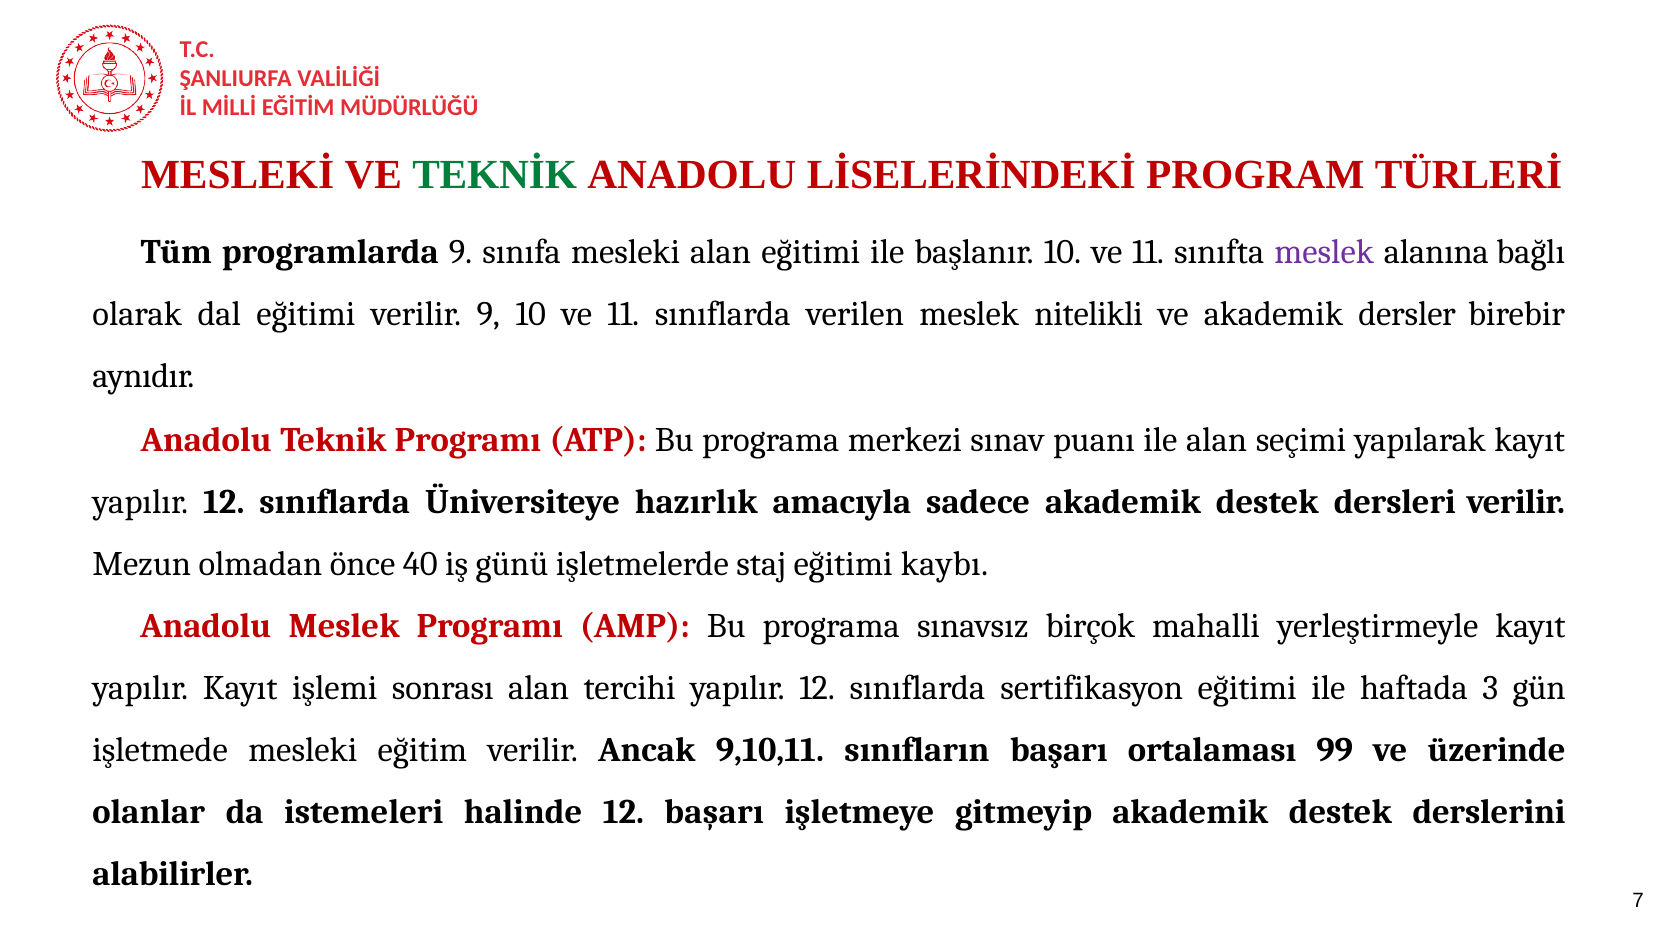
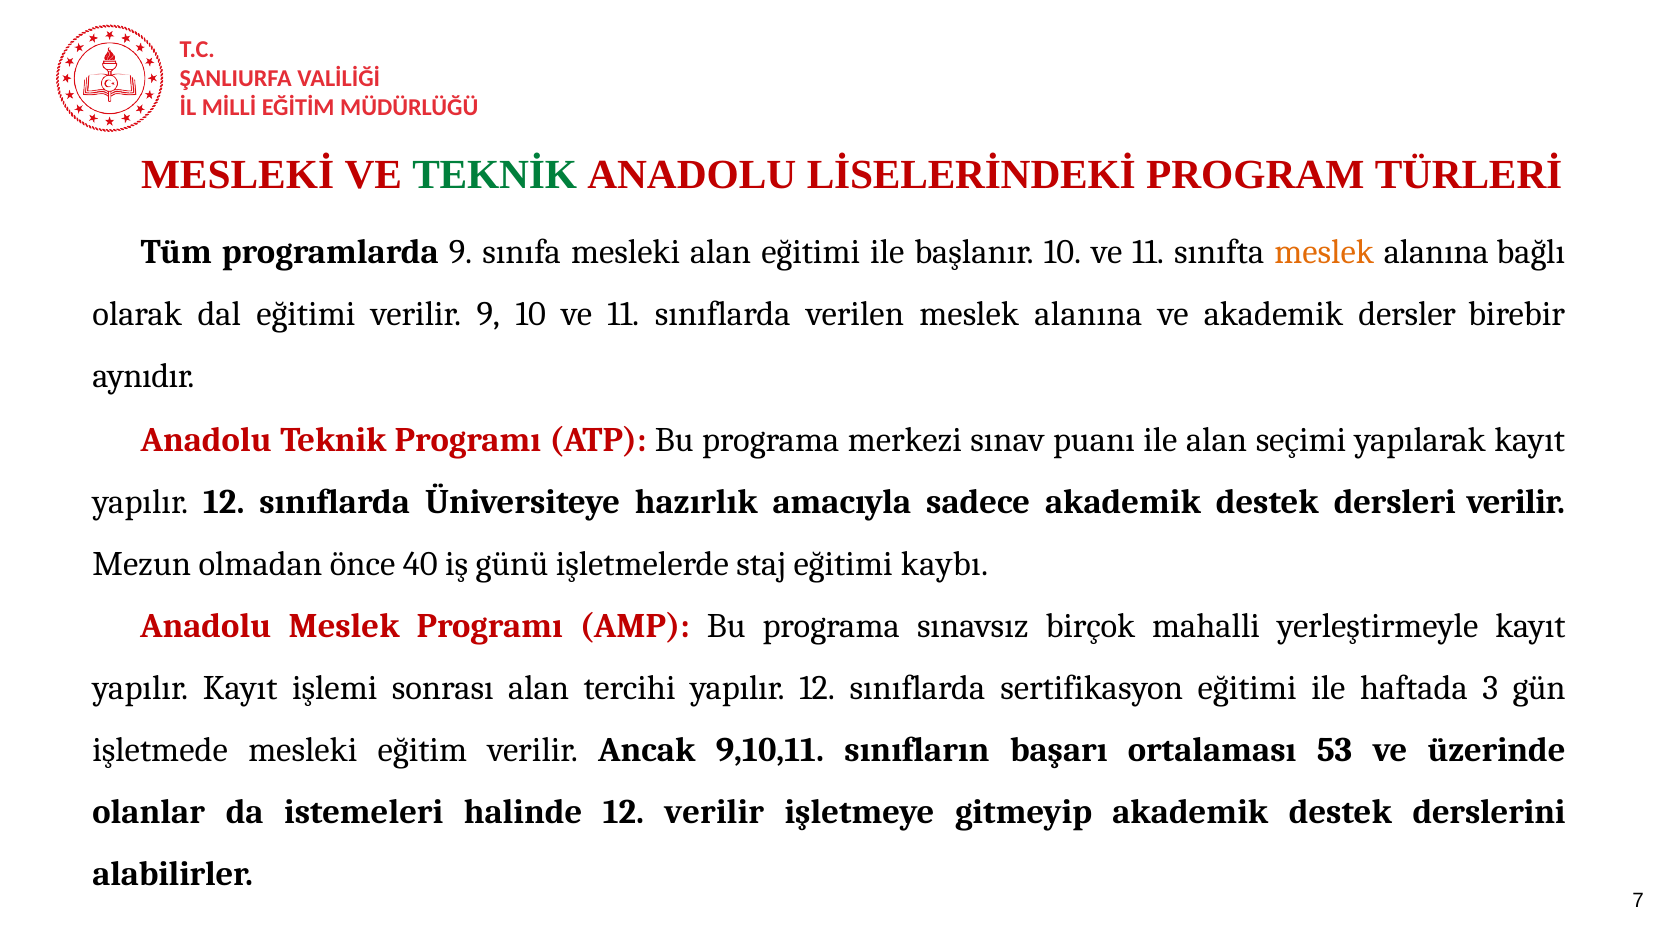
meslek colour: purple -> orange (1324, 252)
verilen meslek nitelikli: nitelikli -> alanına (1088, 314)
99: 99 -> 53 (1335, 750)
12 başarı: başarı -> verilir (714, 813)
